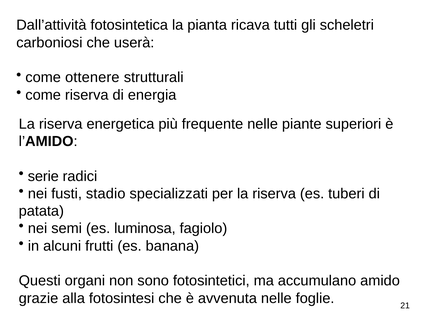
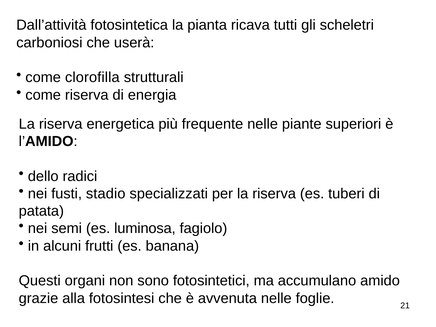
ottenere: ottenere -> clorofilla (92, 78)
serie: serie -> dello (43, 176)
